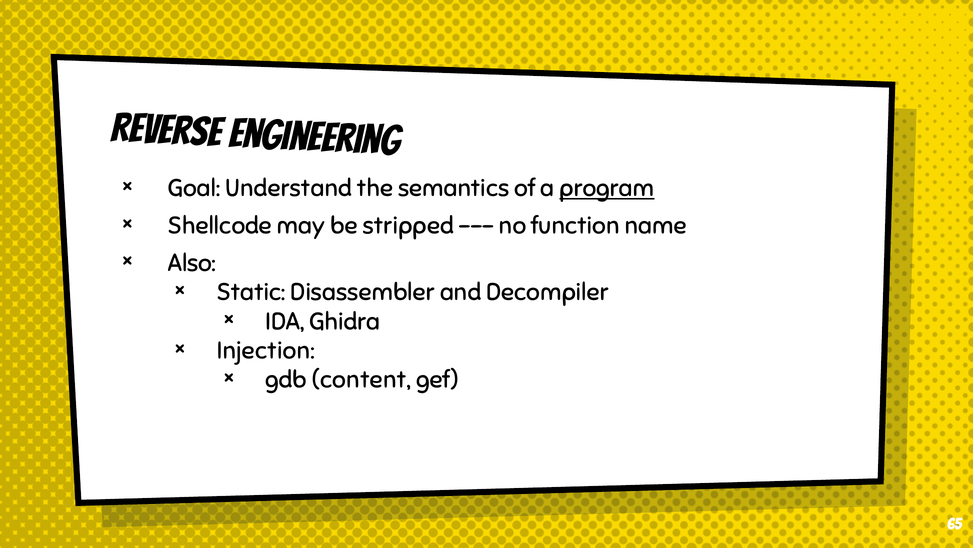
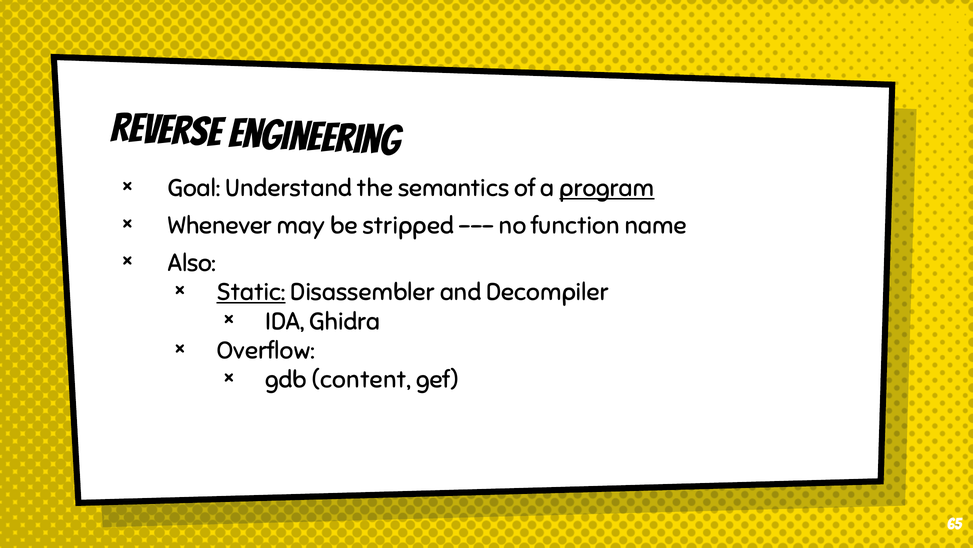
Shellcode: Shellcode -> Whenever (220, 225)
Static underline: none -> present (251, 292)
Injection: Injection -> Overflow (266, 350)
